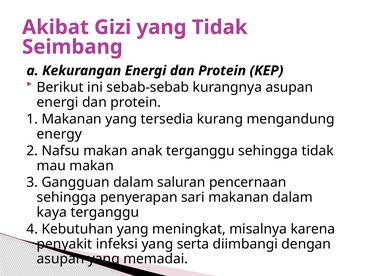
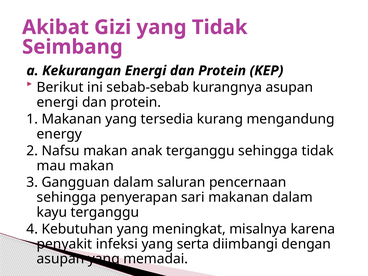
kaya: kaya -> kayu (52, 212)
